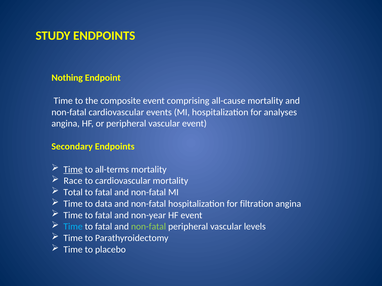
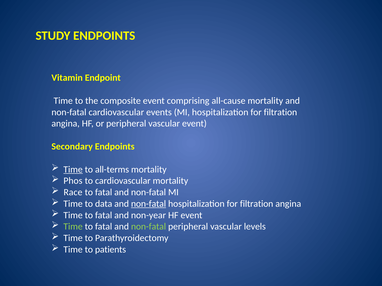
Nothing: Nothing -> Vitamin (67, 78)
MI hospitalization for analyses: analyses -> filtration (280, 112)
Race: Race -> Phos (73, 181)
Total: Total -> Race (73, 193)
non-fatal underline: none -> present (149, 204)
Time colour: light blue -> light green (73, 227)
placebo: placebo -> patients (111, 250)
